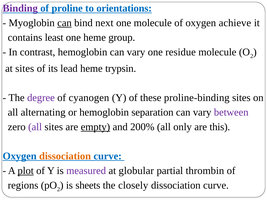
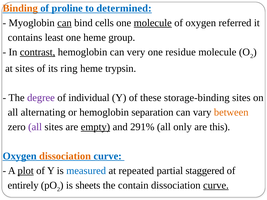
Binding colour: purple -> orange (20, 8)
orientations: orientations -> determined (124, 8)
next: next -> cells (104, 23)
molecule underline: none -> present (153, 23)
achieve: achieve -> referred (235, 23)
contrast underline: none -> present (38, 52)
hemoglobin can vary: vary -> very (136, 52)
lead: lead -> ring (69, 68)
cyanogen: cyanogen -> individual (89, 98)
proline-binding: proline-binding -> storage-binding (197, 98)
between colour: purple -> orange (231, 112)
200%: 200% -> 291% (142, 127)
measured colour: purple -> blue (86, 171)
globular: globular -> repeated (136, 171)
thrombin: thrombin -> staggered (205, 171)
regions: regions -> entirely (23, 185)
closely: closely -> contain (133, 185)
curve underline: none -> present (216, 185)
